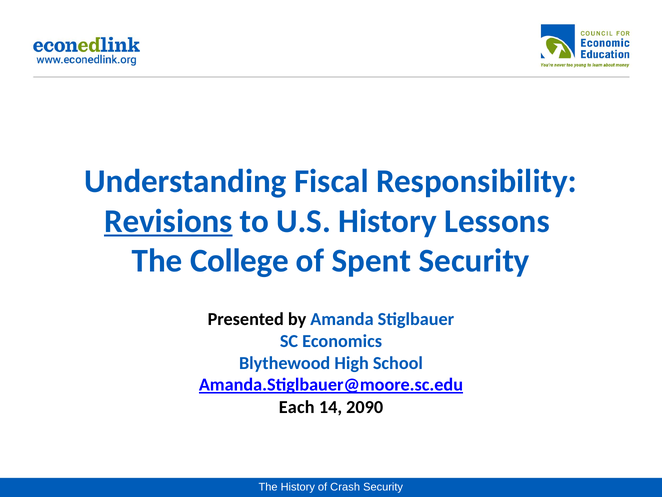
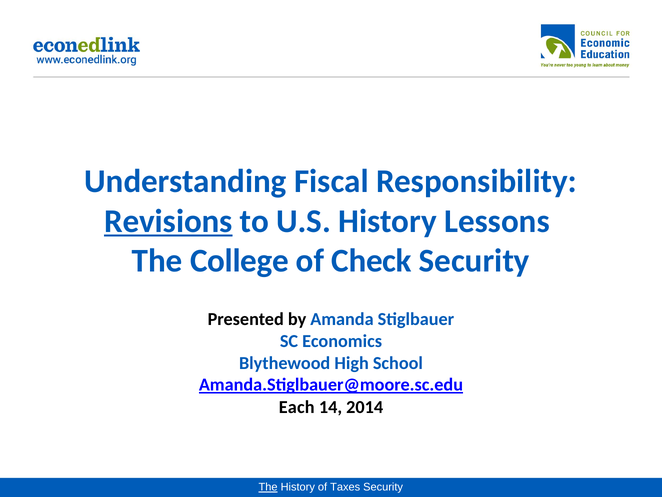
Spent: Spent -> Check (372, 261)
2090: 2090 -> 2014 (365, 407)
The underline: none -> present (268, 487)
Crash: Crash -> Taxes (345, 487)
